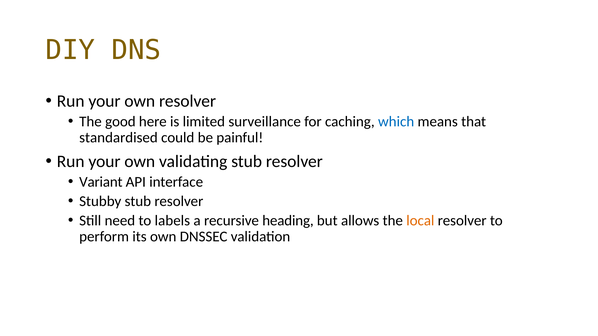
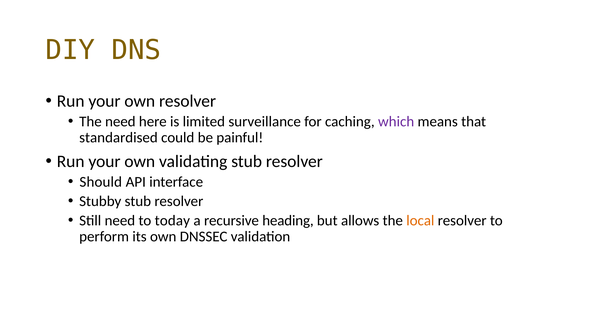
The good: good -> need (120, 122)
which colour: blue -> purple (396, 122)
Variant: Variant -> Should (101, 182)
labels: labels -> today (172, 221)
